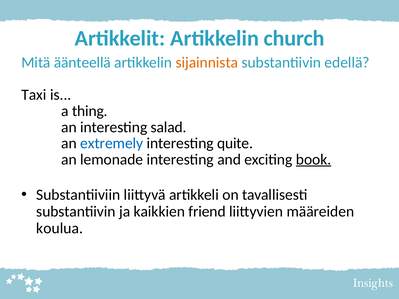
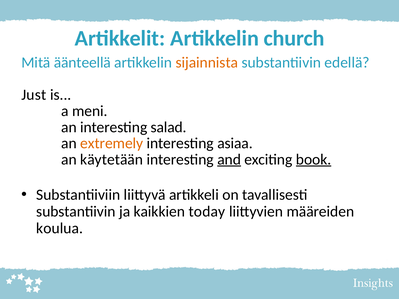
Taxi: Taxi -> Just (34, 95)
thing: thing -> meni (90, 111)
extremely colour: blue -> orange (112, 143)
quite: quite -> asiaa (235, 143)
lemonade: lemonade -> käytetään (112, 160)
and underline: none -> present (229, 160)
friend: friend -> today (207, 212)
